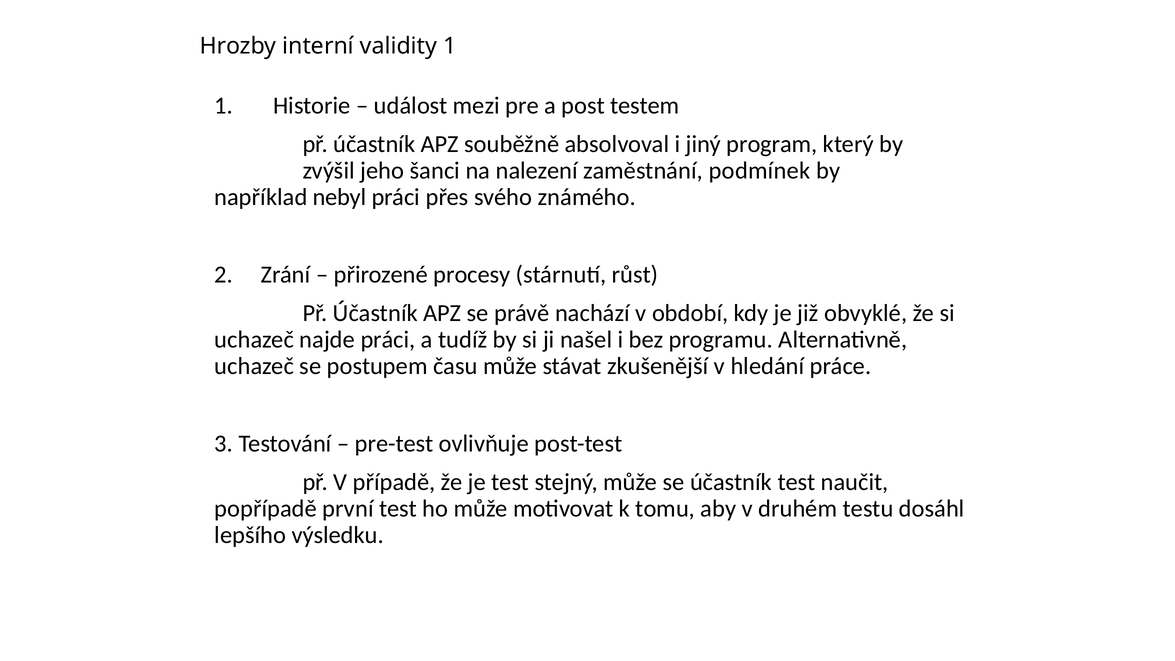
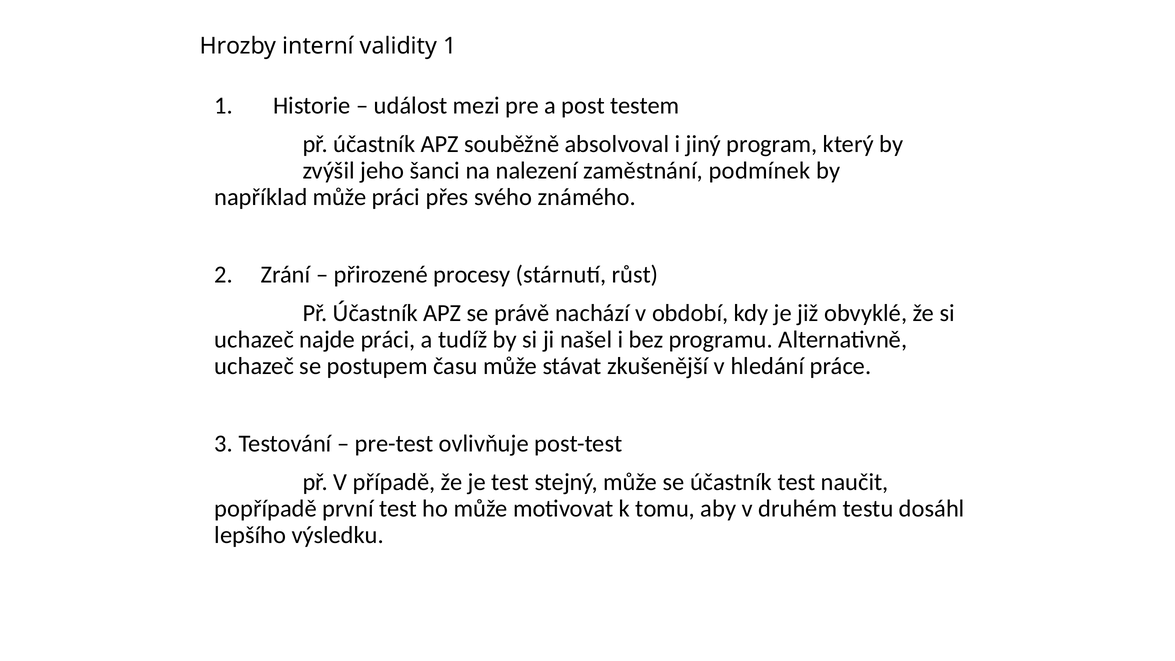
například nebyl: nebyl -> může (340, 197)
